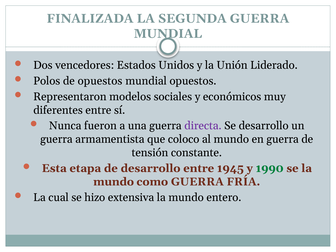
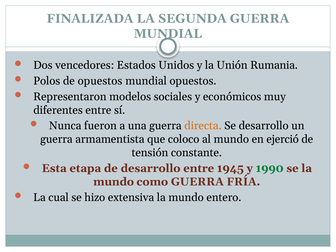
Liderado: Liderado -> Rumania (274, 65)
directa colour: purple -> orange (203, 126)
en guerra: guerra -> ejerció (283, 139)
